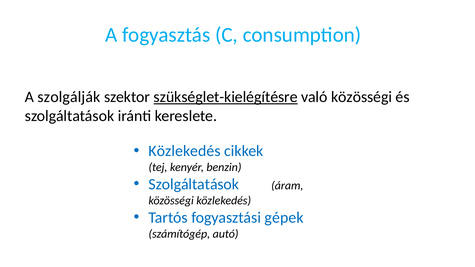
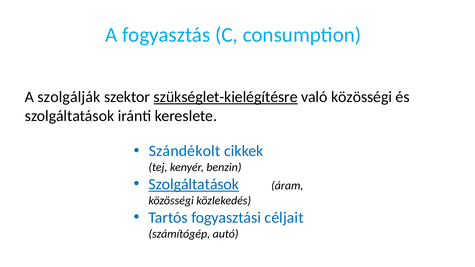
Közlekedés: Közlekedés -> Szándékolt (185, 151)
Szolgáltatások underline: none -> present (194, 184)
gépek: gépek -> céljait (284, 218)
